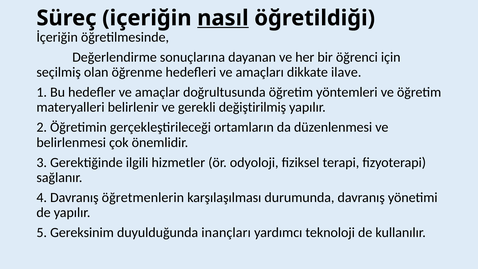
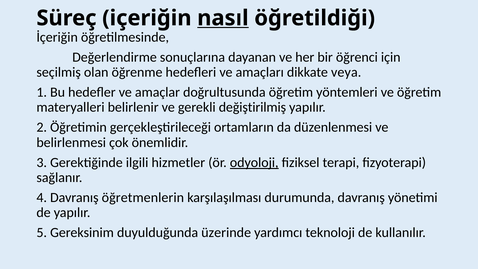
ilave: ilave -> veya (346, 72)
odyoloji underline: none -> present (254, 162)
inançları: inançları -> üzerinde (226, 232)
